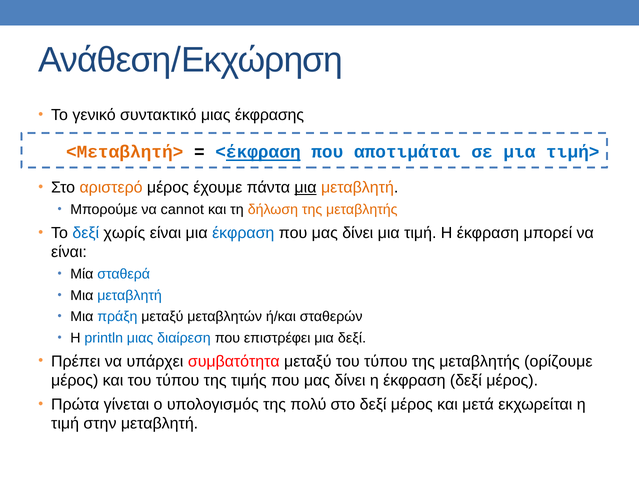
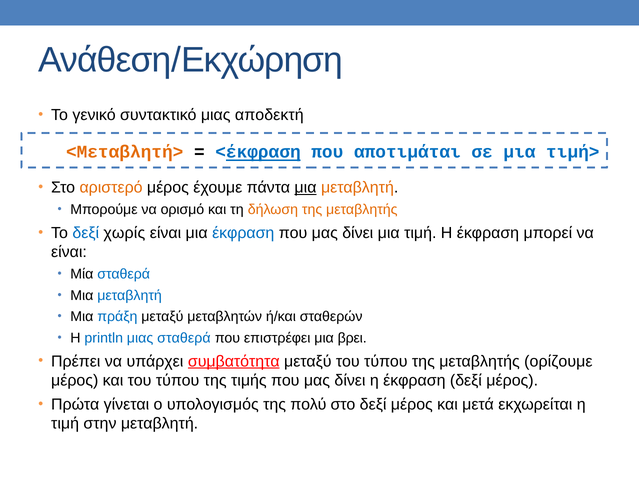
έκφρασης: έκφρασης -> αποδεκτή (269, 115)
cannot: cannot -> ορισμό (182, 210)
μιας διαίρεση: διαίρεση -> σταθερά (184, 338)
μια δεξί: δεξί -> βρει (352, 338)
συμβατότητα underline: none -> present (234, 361)
